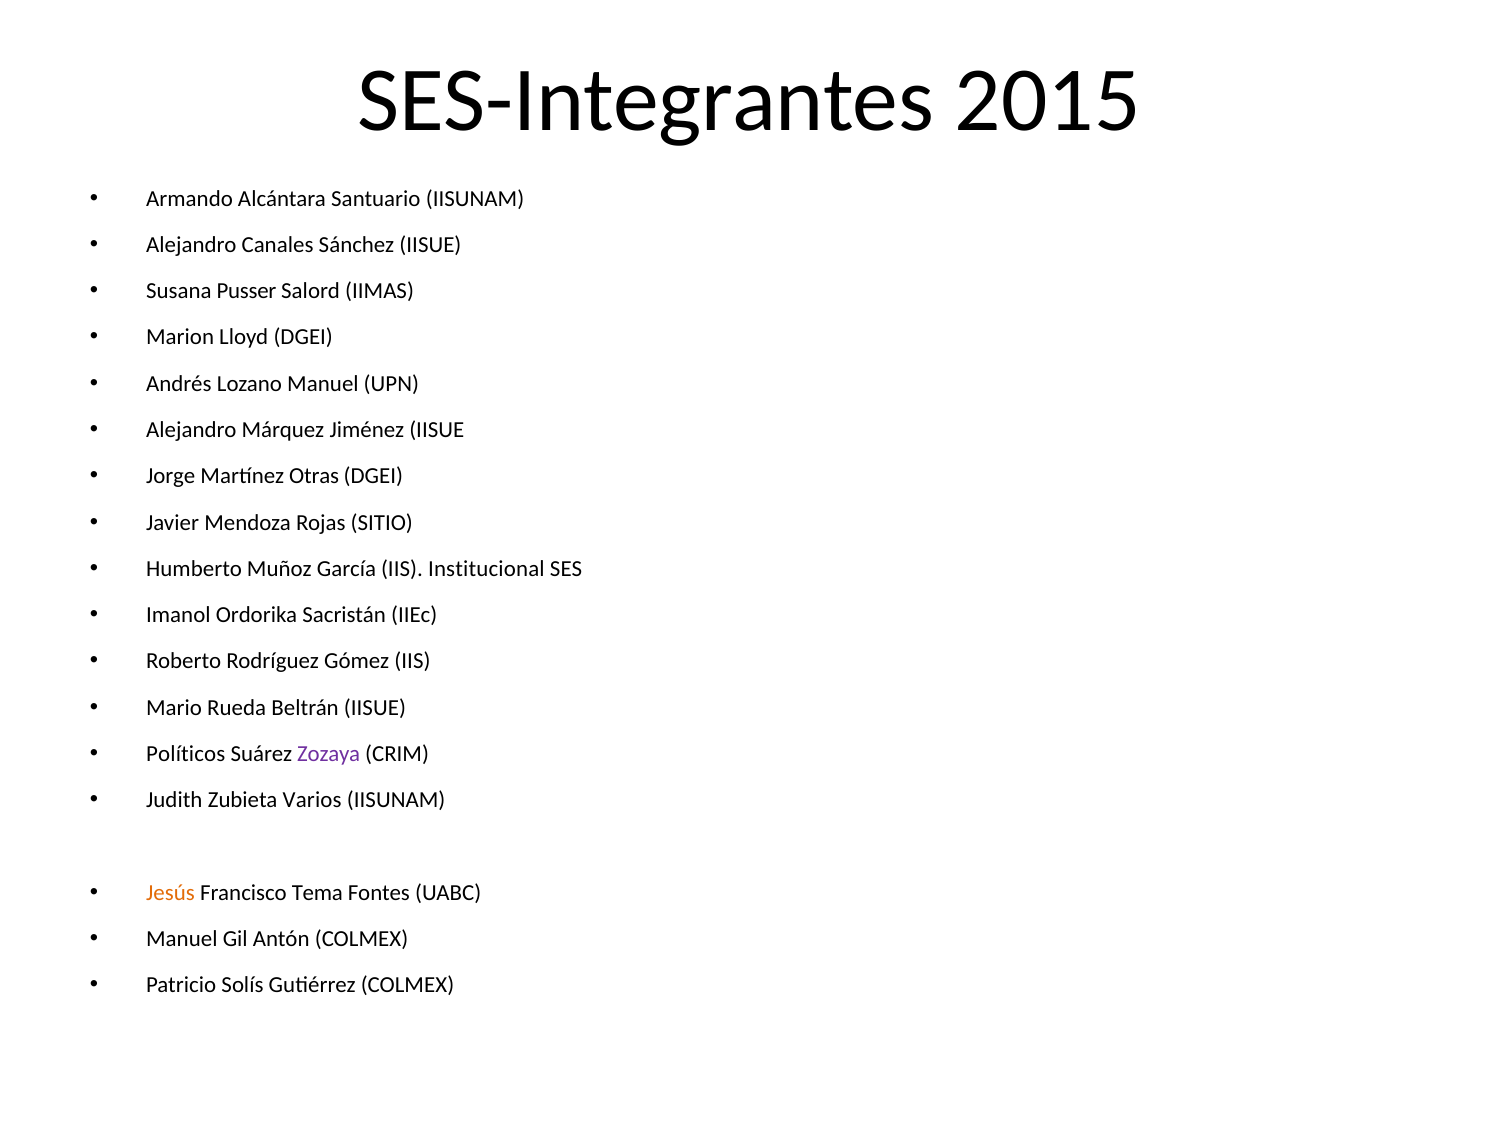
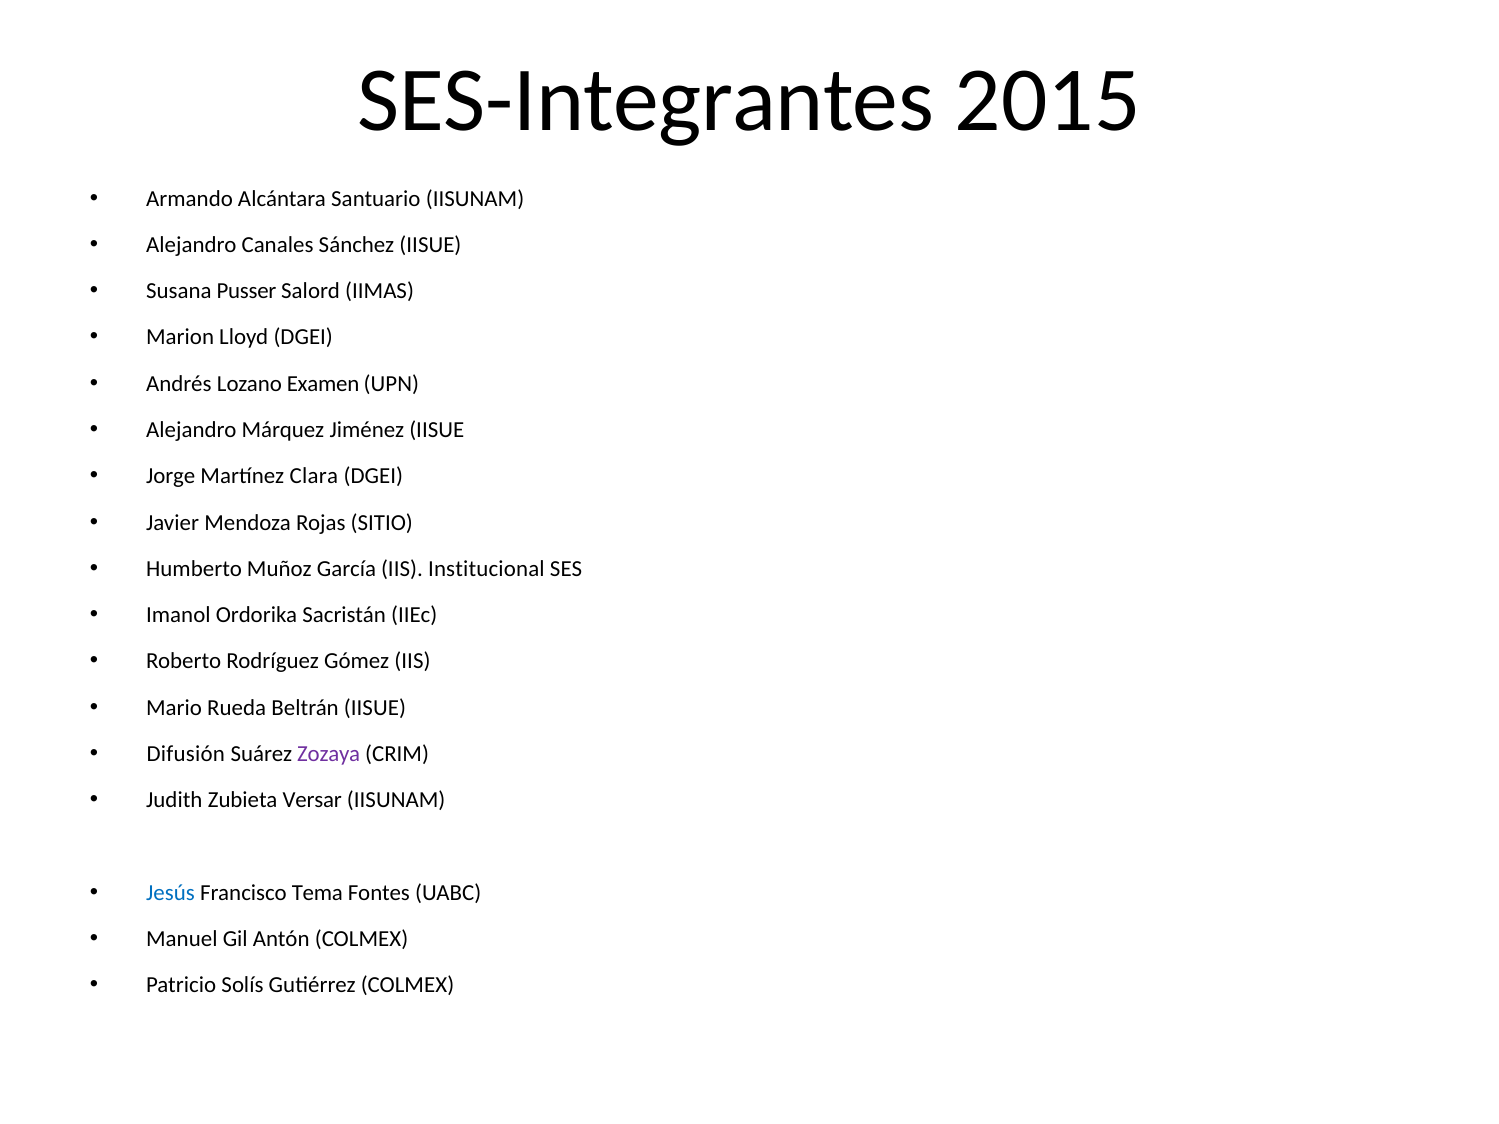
Lozano Manuel: Manuel -> Examen (323, 384)
Otras: Otras -> Clara (314, 476)
Políticos: Políticos -> Difusión (186, 754)
Varios: Varios -> Versar (312, 800)
Jesús colour: orange -> blue (170, 893)
